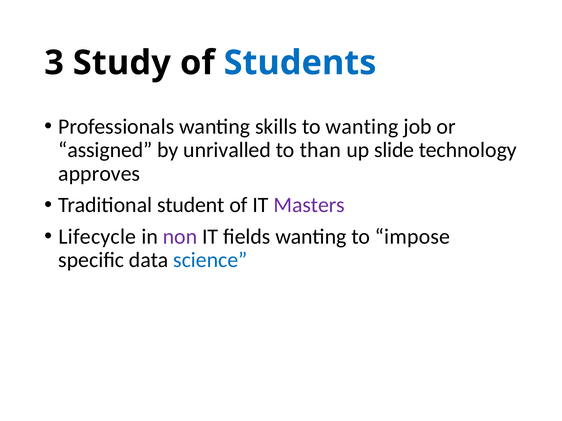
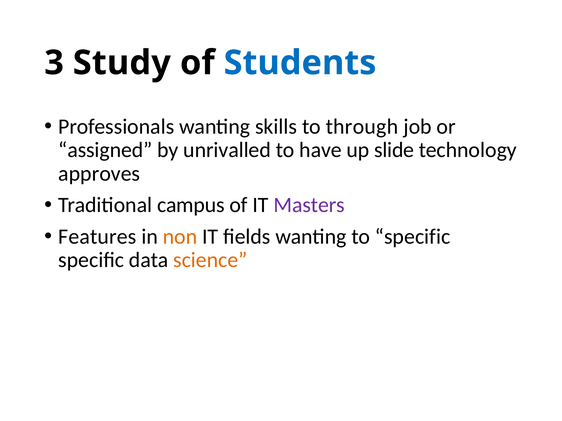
to wanting: wanting -> through (362, 127)
than: than -> have (321, 150)
student: student -> campus (191, 205)
Lifecycle: Lifecycle -> Features (97, 237)
non colour: purple -> orange (180, 237)
to impose: impose -> specific (413, 237)
science colour: blue -> orange (210, 260)
